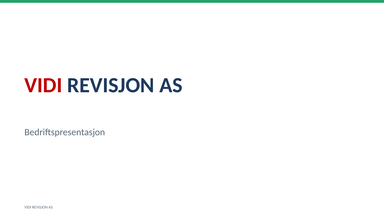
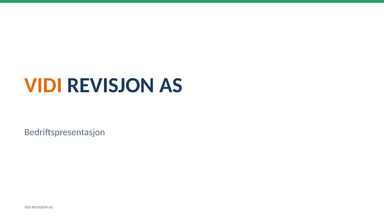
VIDI colour: red -> orange (43, 85)
